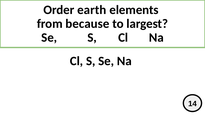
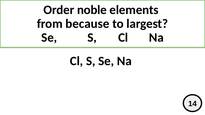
earth: earth -> noble (92, 10)
